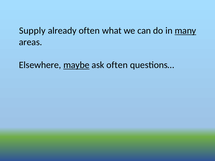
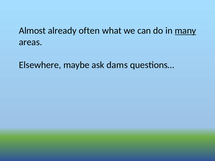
Supply: Supply -> Almost (32, 31)
maybe underline: present -> none (76, 65)
ask often: often -> dams (117, 65)
